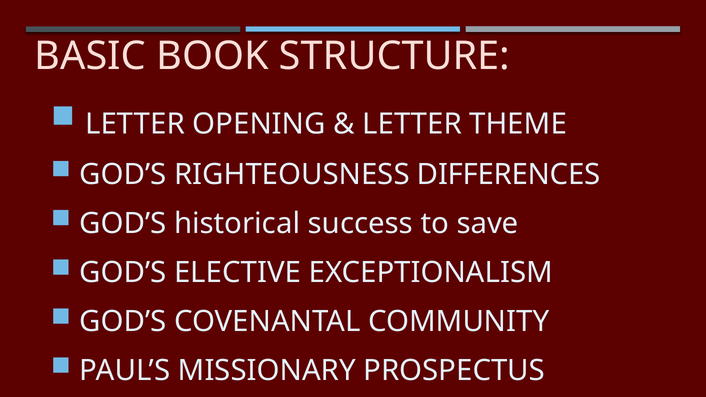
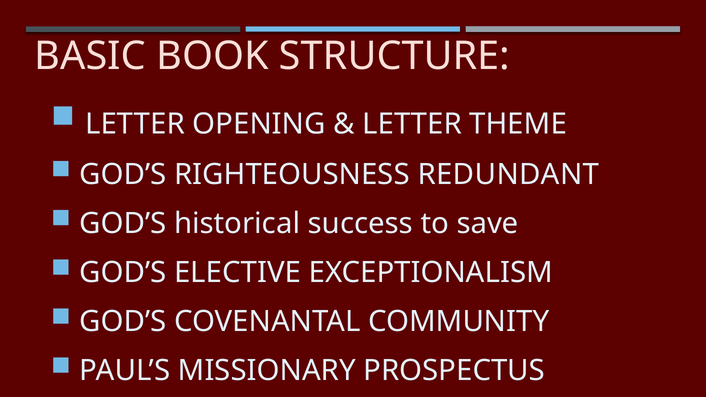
DIFFERENCES: DIFFERENCES -> REDUNDANT (508, 175)
